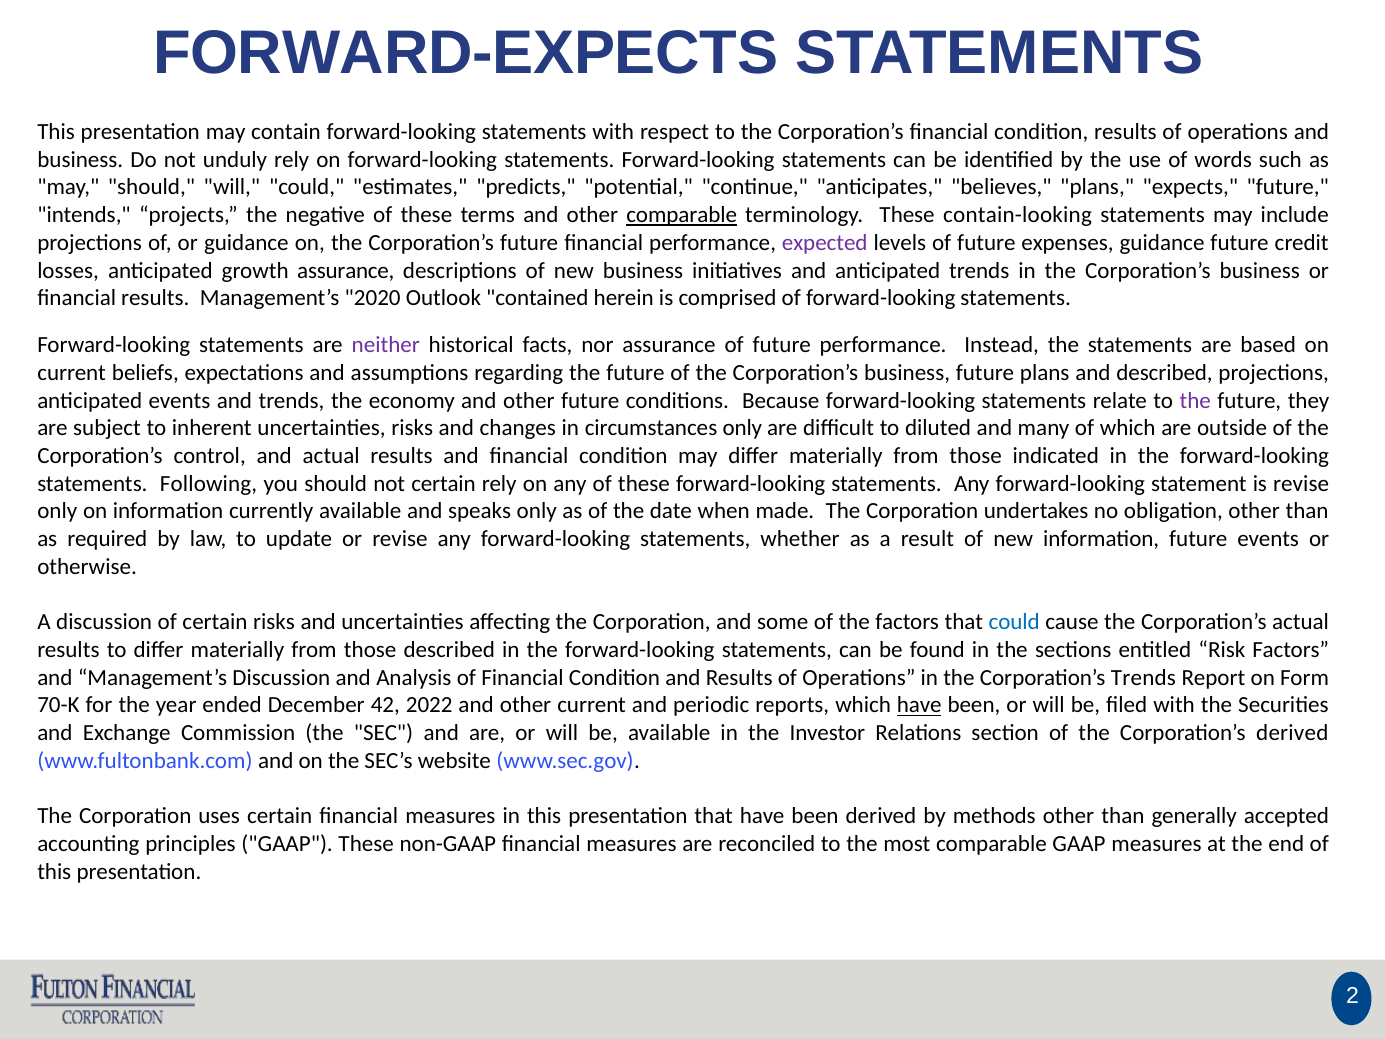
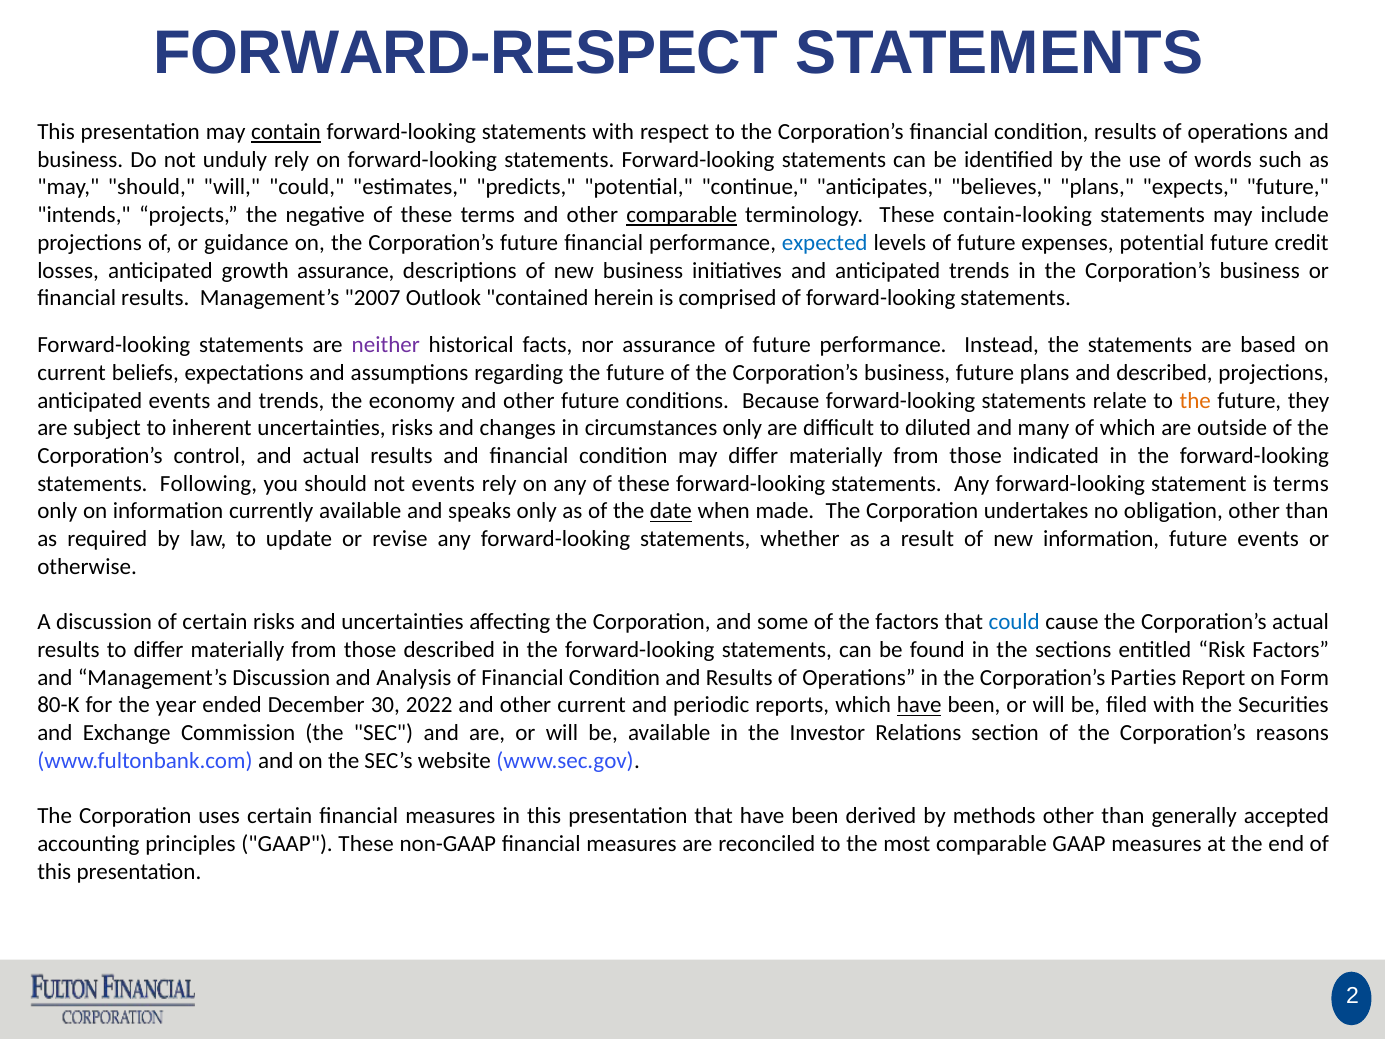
FORWARD-EXPECTS: FORWARD-EXPECTS -> FORWARD-RESPECT (466, 53)
contain underline: none -> present (286, 132)
expected colour: purple -> blue (825, 243)
expenses guidance: guidance -> potential (1162, 243)
2020: 2020 -> 2007 (373, 298)
the colour: purple -> orange (1195, 400)
not certain: certain -> events (443, 484)
is revise: revise -> terms (1301, 484)
date underline: none -> present (671, 511)
Corporation’s Trends: Trends -> Parties (1143, 677)
70-K: 70-K -> 80-K (58, 705)
42: 42 -> 30 (385, 705)
Corporation’s derived: derived -> reasons (1292, 733)
